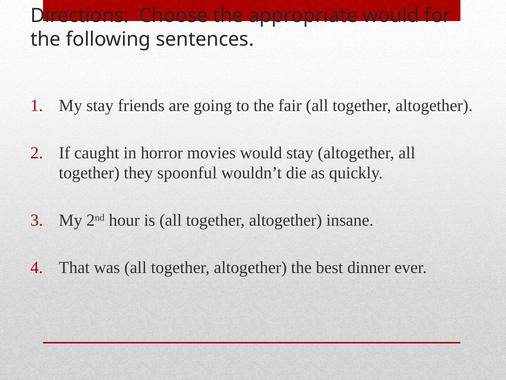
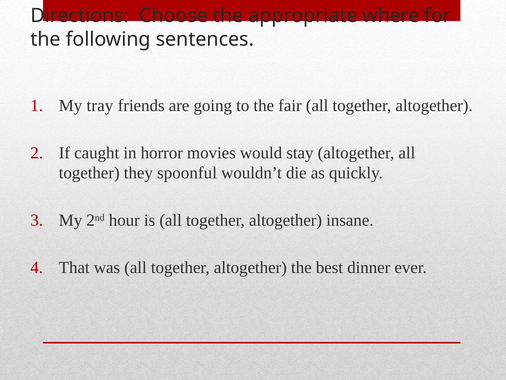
appropriate would: would -> where (391, 16)
My stay: stay -> tray (100, 105)
